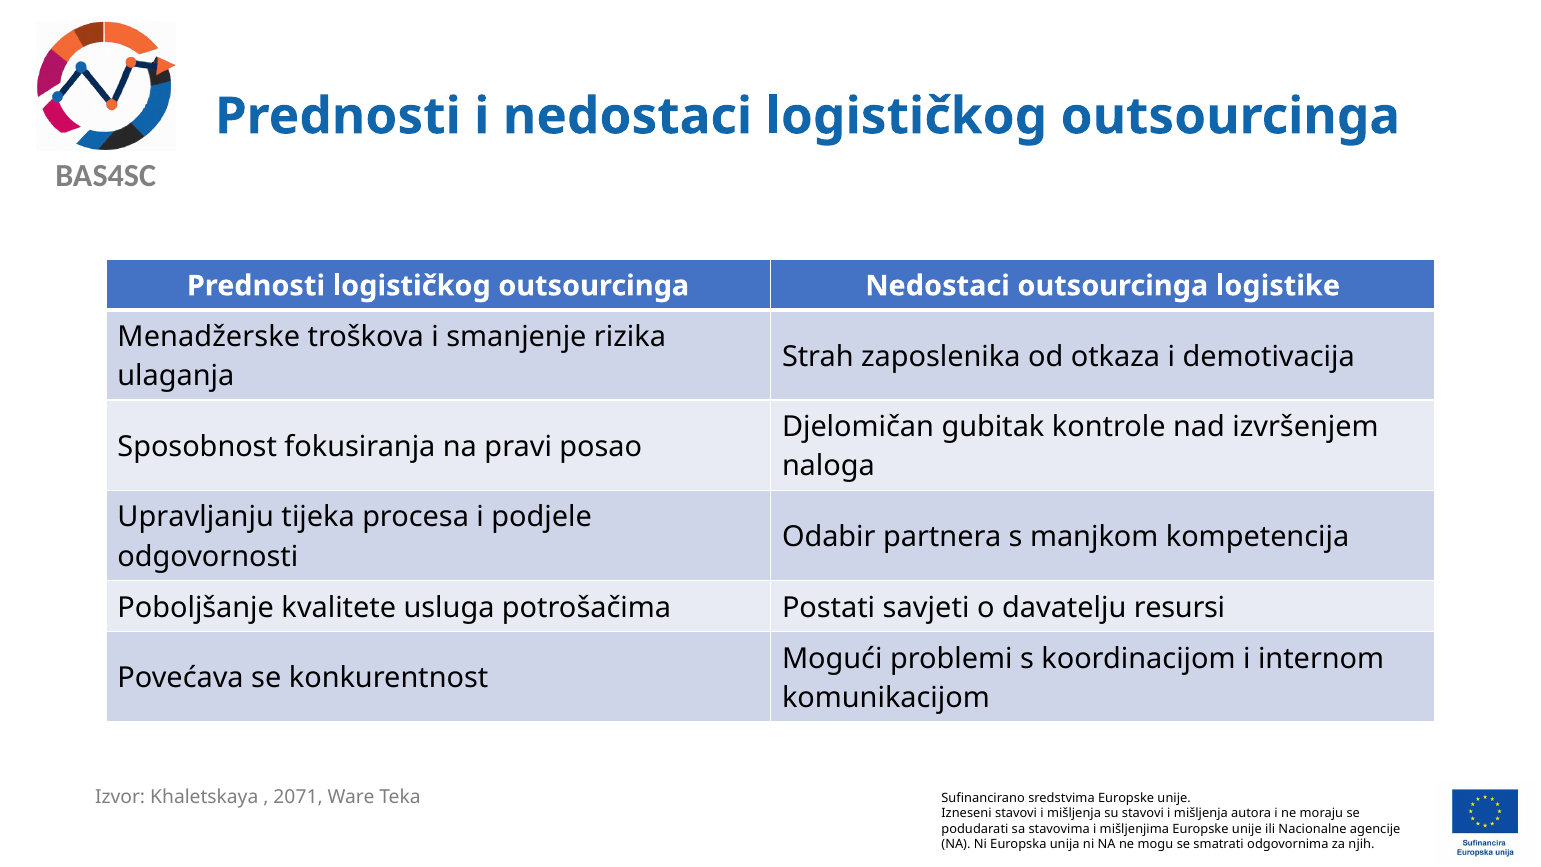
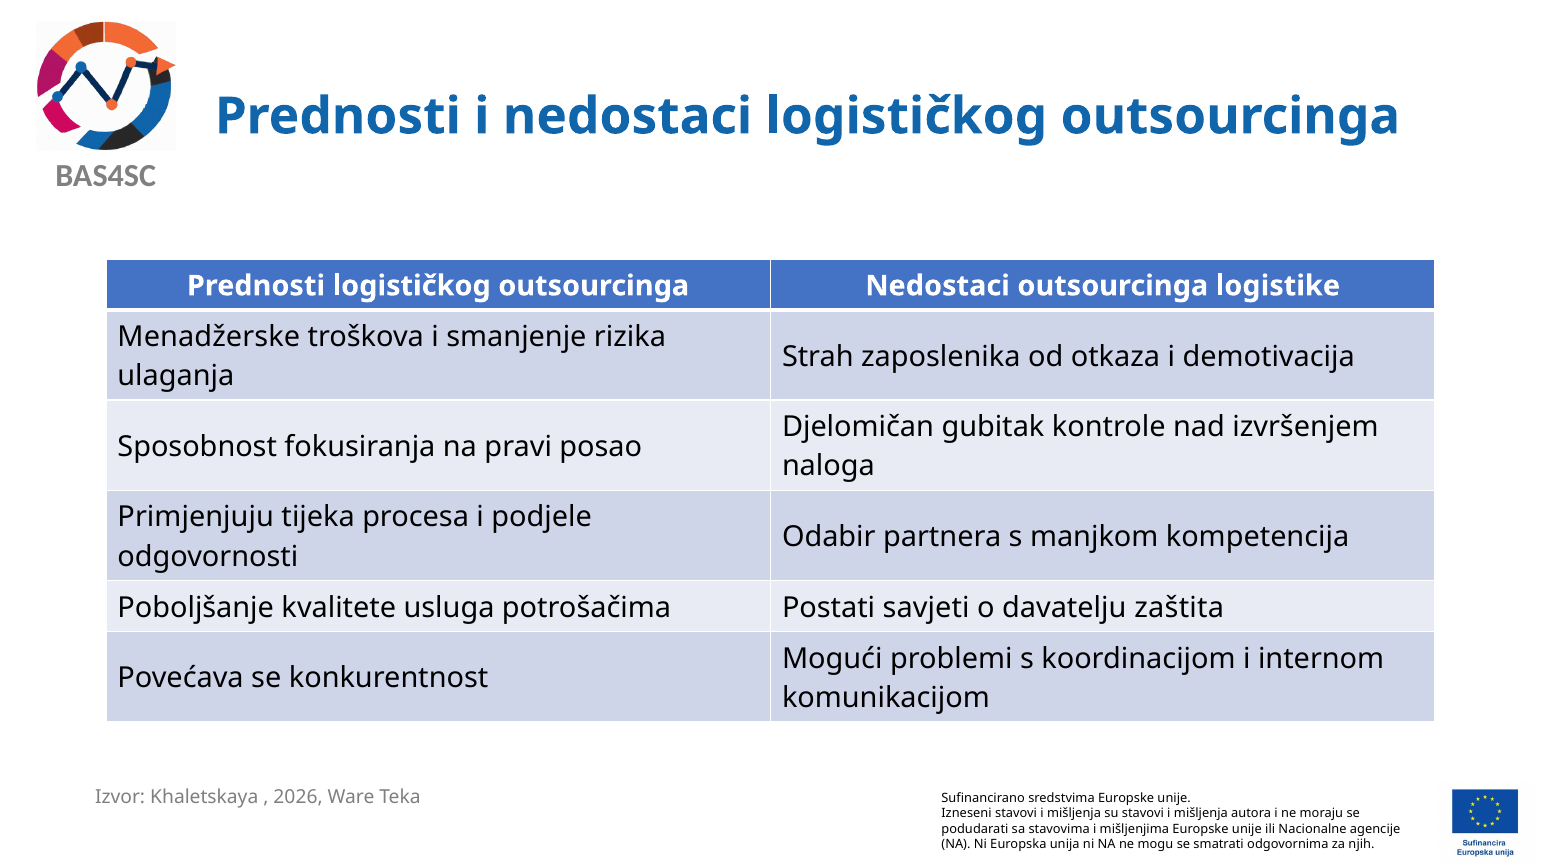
Upravljanju: Upravljanju -> Primjenjuju (196, 517)
resursi: resursi -> zaštita (1179, 607)
2071: 2071 -> 2026 (298, 797)
